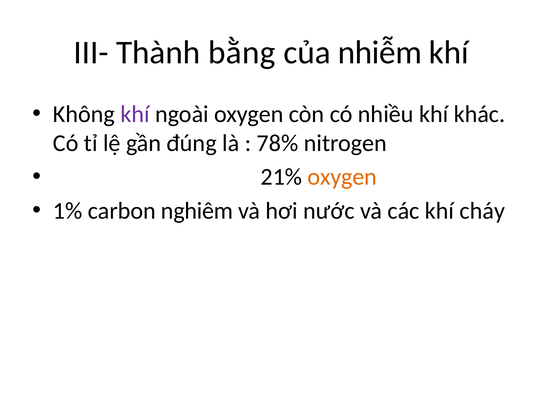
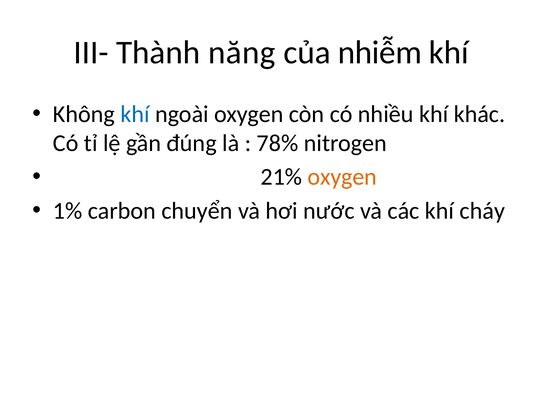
bằng: bằng -> năng (242, 53)
khí colour: purple -> blue (135, 114)
nghiêm: nghiêm -> chuyển (197, 210)
